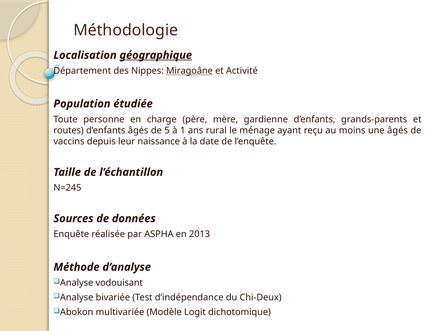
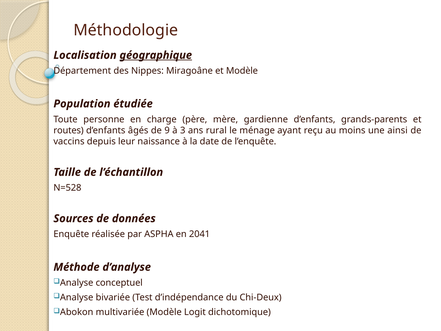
Miragoâne underline: present -> none (189, 71)
et Activité: Activité -> Modèle (242, 71)
5: 5 -> 9 (167, 130)
1: 1 -> 3 (183, 130)
une âgés: âgés -> ainsi (398, 130)
N=245: N=245 -> N=528 (67, 188)
2013: 2013 -> 2041 (200, 234)
vodouisant: vodouisant -> conceptuel (119, 283)
